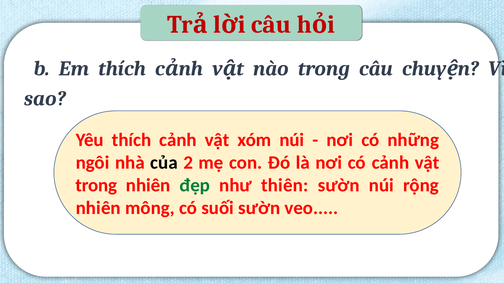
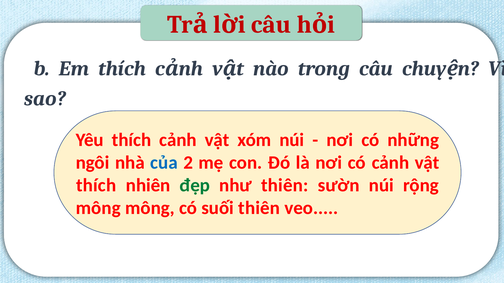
của colour: black -> blue (164, 163)
trong: trong -> thích (96, 185)
nhiên: nhiên -> mông (98, 208)
suối sườn: sườn -> thiên (259, 208)
